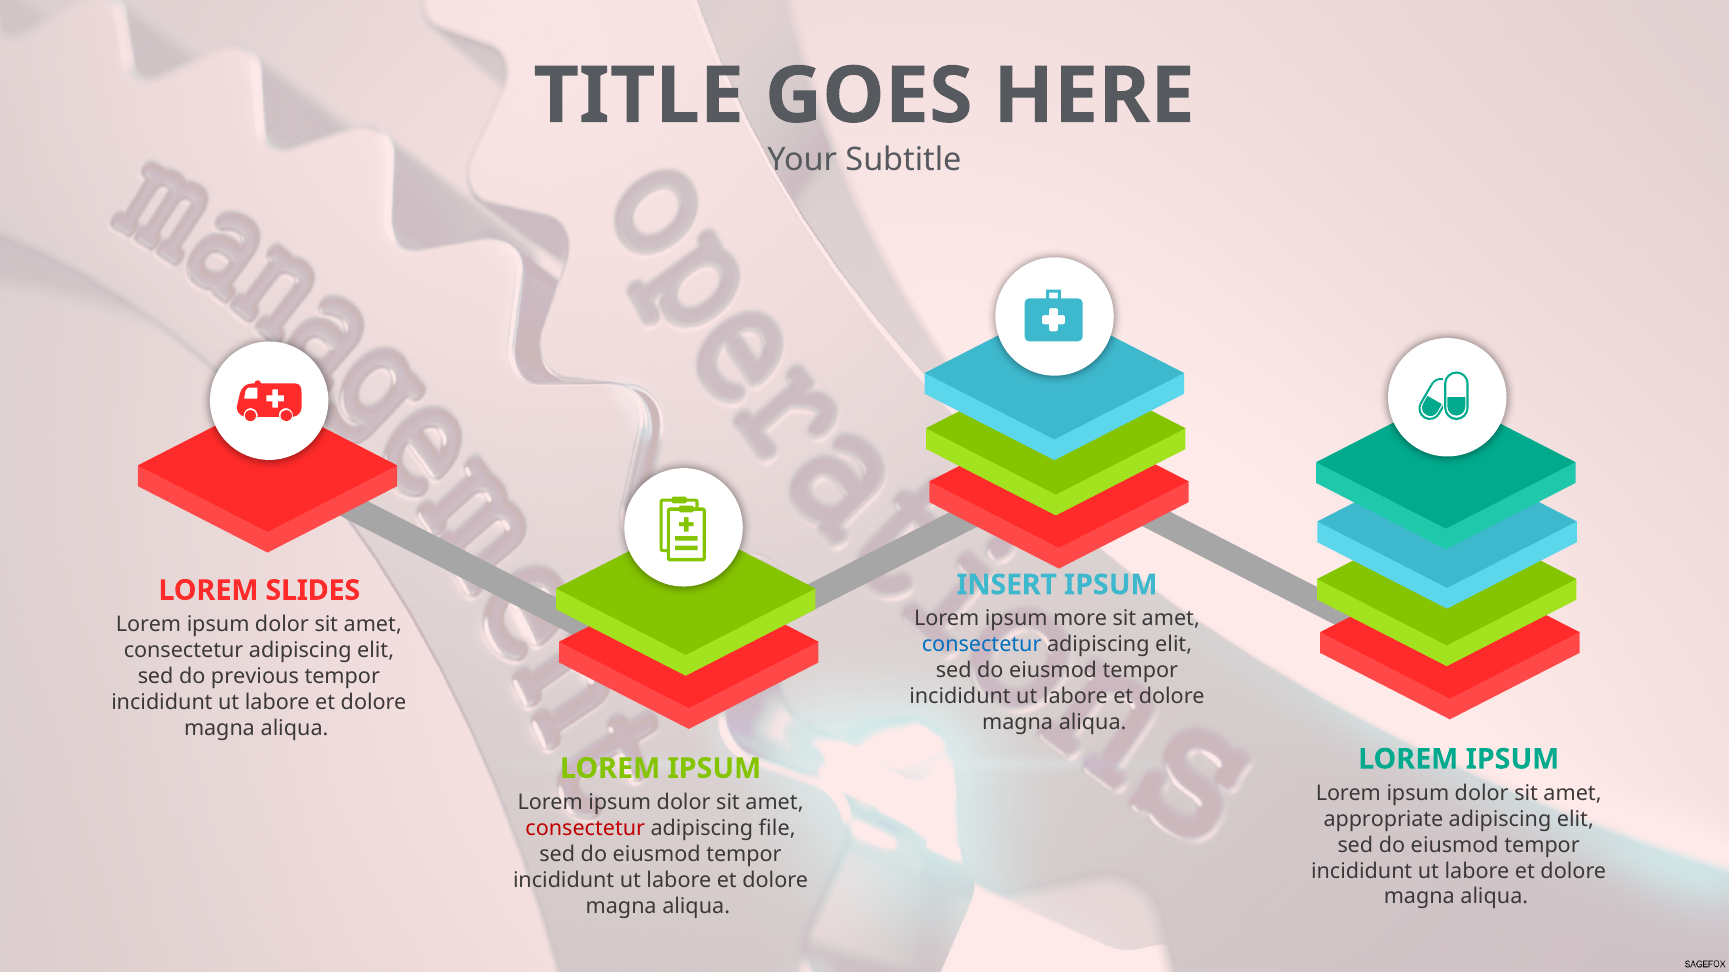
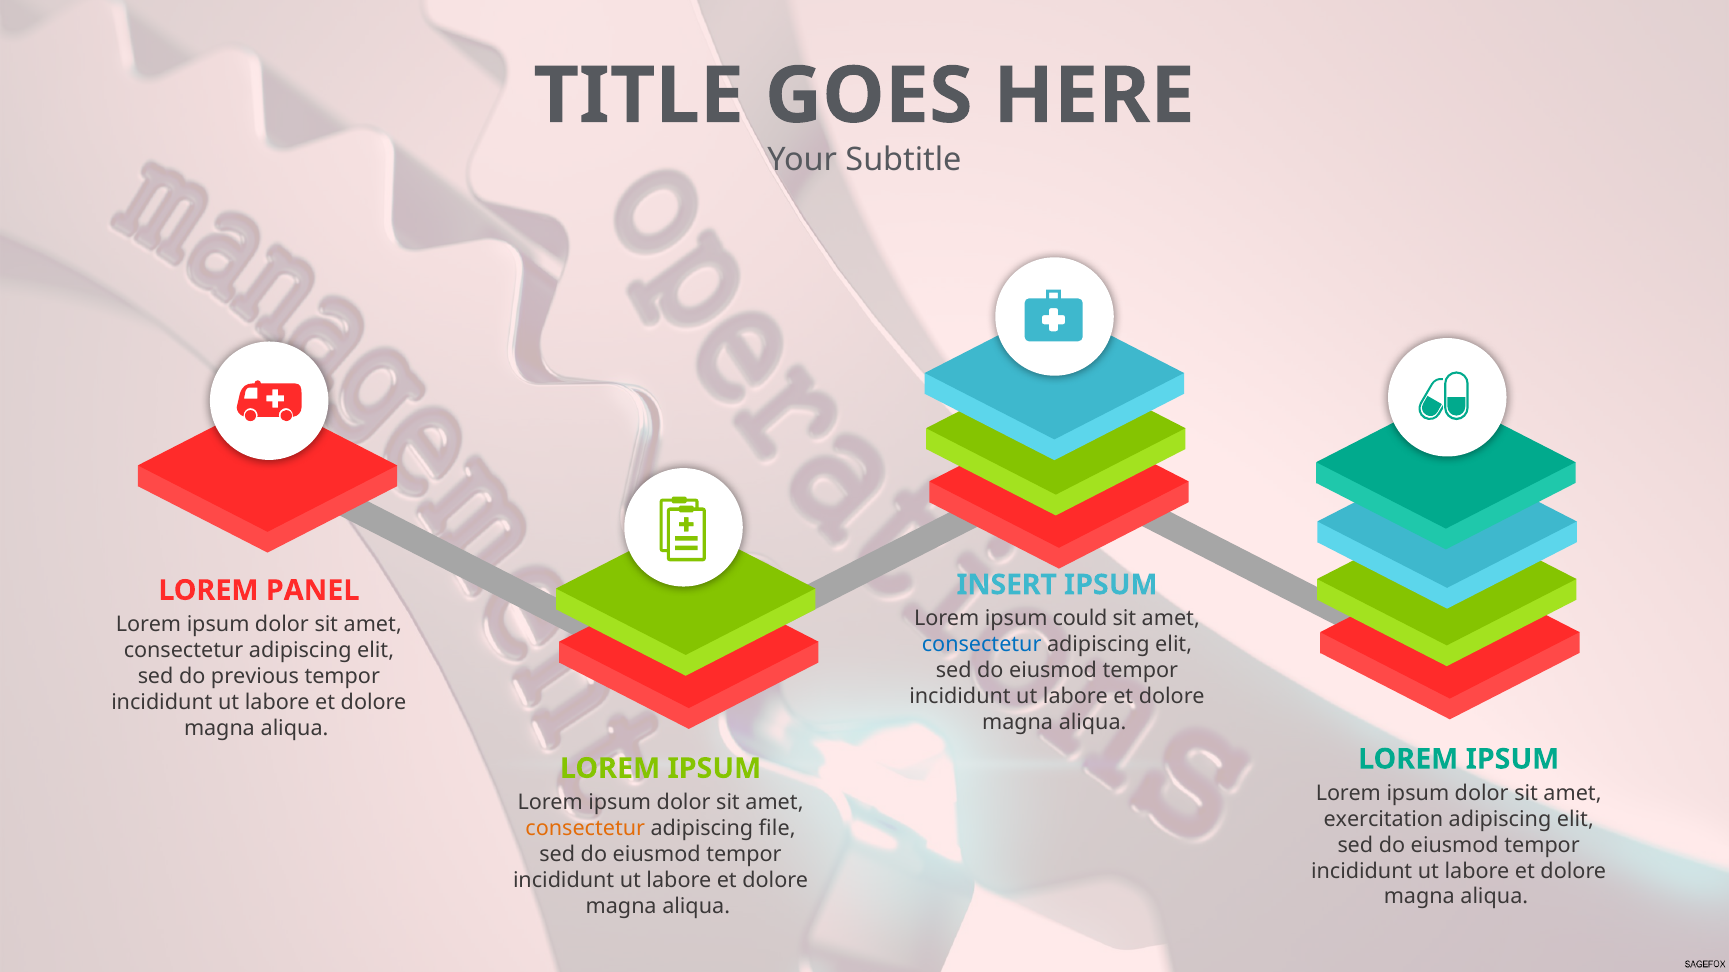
SLIDES: SLIDES -> PANEL (313, 591)
more: more -> could (1080, 619)
appropriate: appropriate -> exercitation (1383, 820)
consectetur colour: red -> orange (585, 829)
